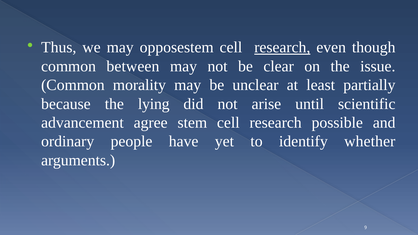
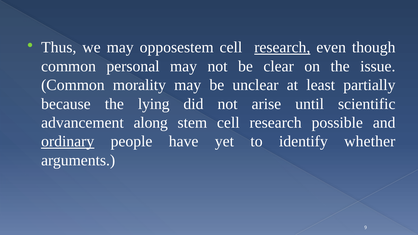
between: between -> personal (133, 66)
agree: agree -> along (151, 123)
ordinary underline: none -> present (68, 142)
